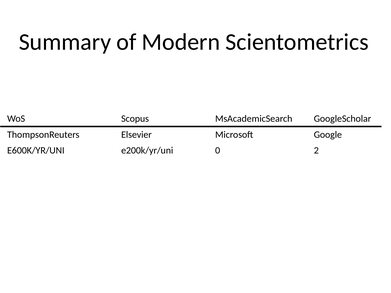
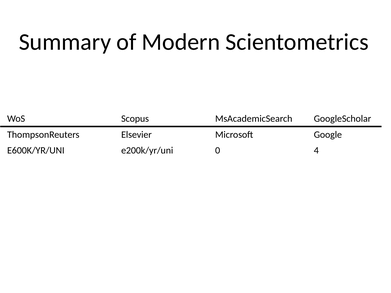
2: 2 -> 4 (316, 151)
